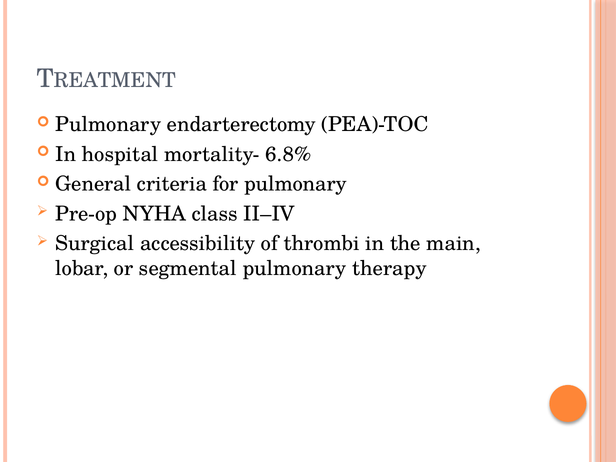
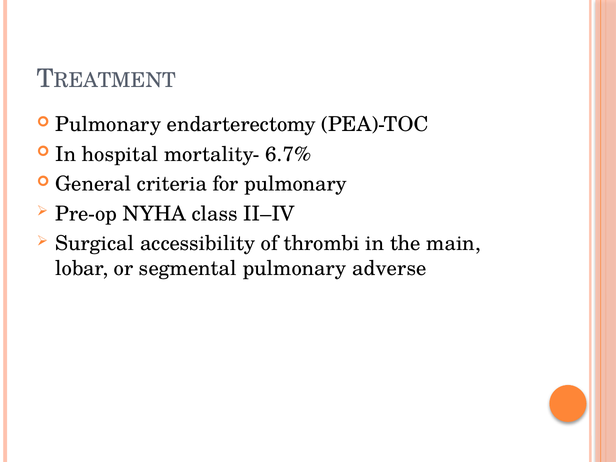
6.8%: 6.8% -> 6.7% (288, 154)
therapy: therapy -> adverse (389, 268)
